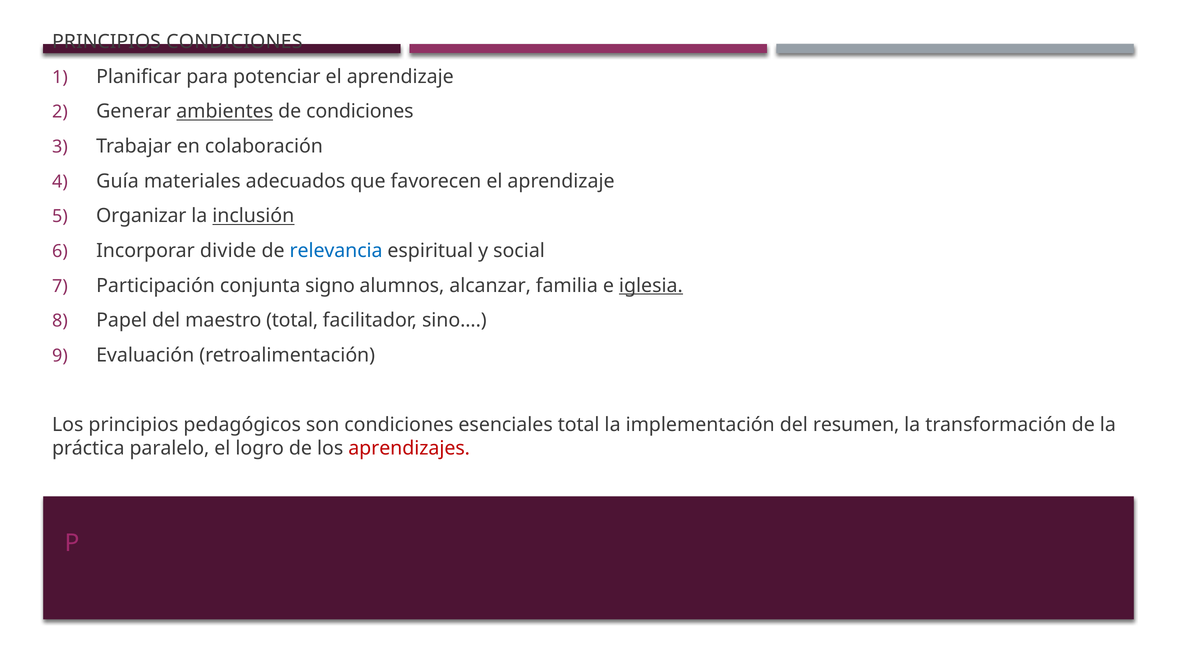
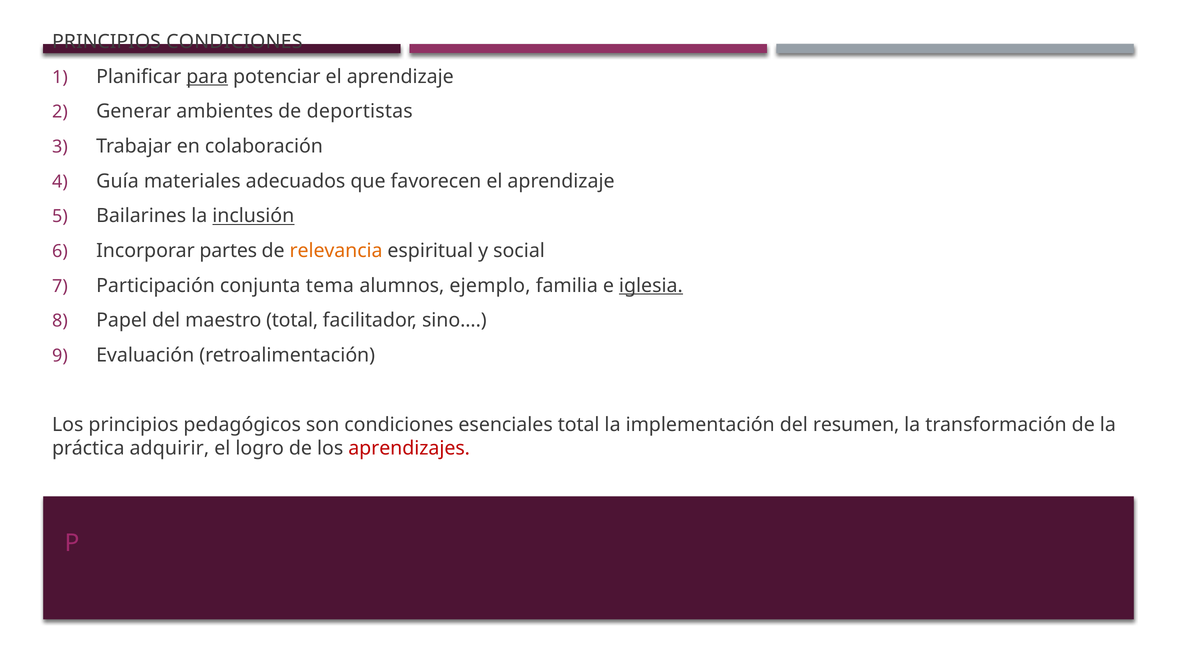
para underline: none -> present (207, 77)
ambientes underline: present -> none (225, 112)
de condiciones: condiciones -> deportistas (360, 112)
Organizar: Organizar -> Bailarines (141, 216)
divide: divide -> partes (228, 251)
relevancia colour: blue -> orange (336, 251)
signo: signo -> tema (330, 286)
alcanzar: alcanzar -> ejemplo (490, 286)
paralelo: paralelo -> adquirir (169, 448)
